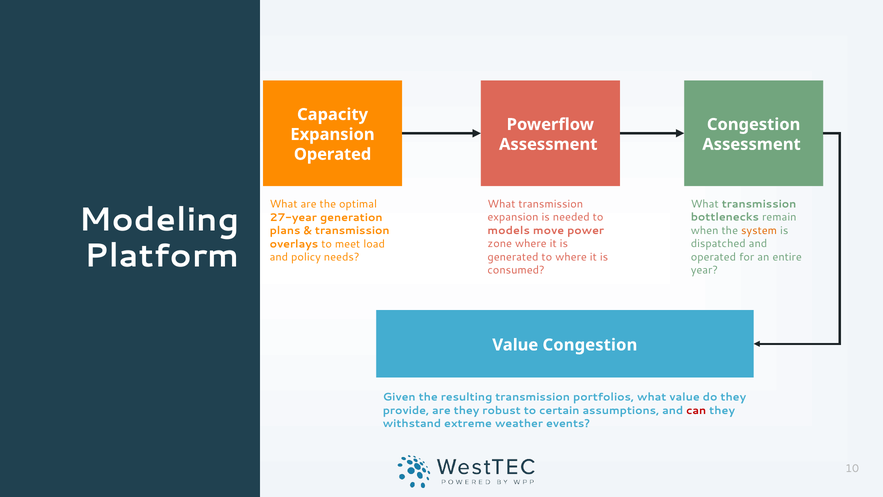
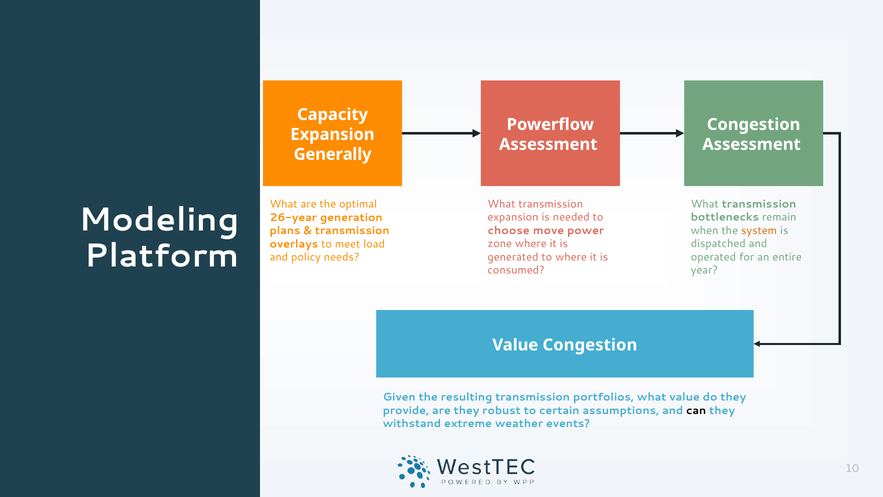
Operated: Operated -> Generally (333, 154)
27-year: 27-year -> 26-year (293, 217)
models: models -> choose (509, 230)
can colour: red -> black (696, 410)
